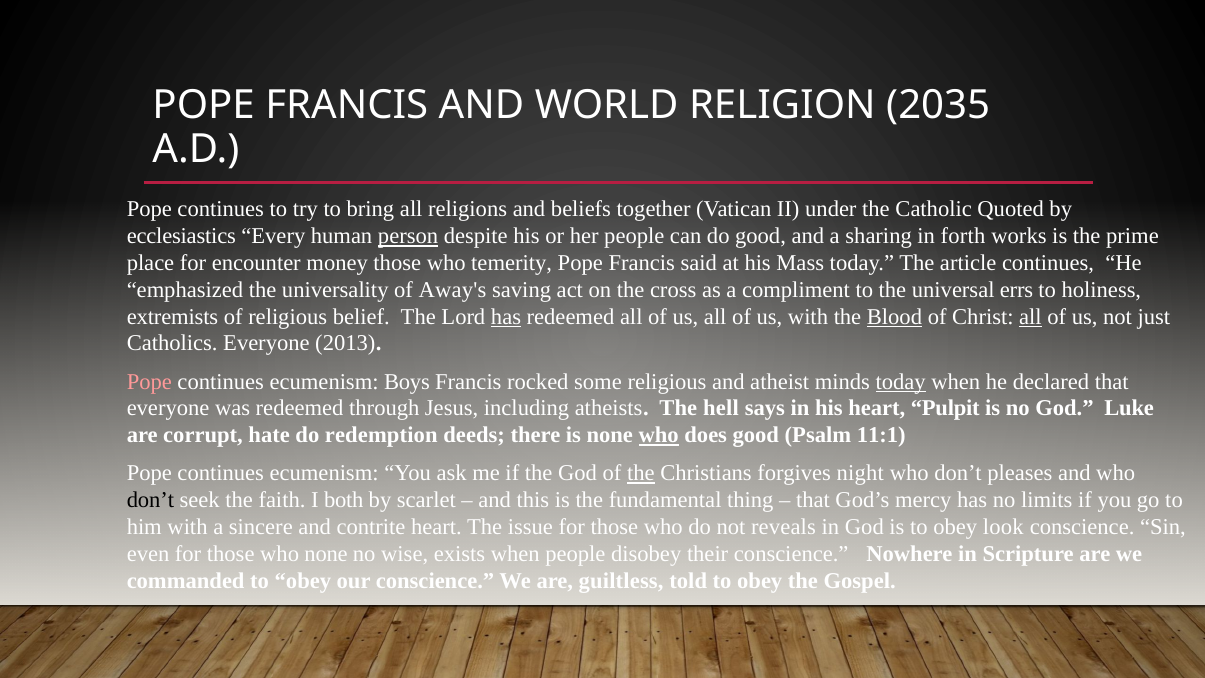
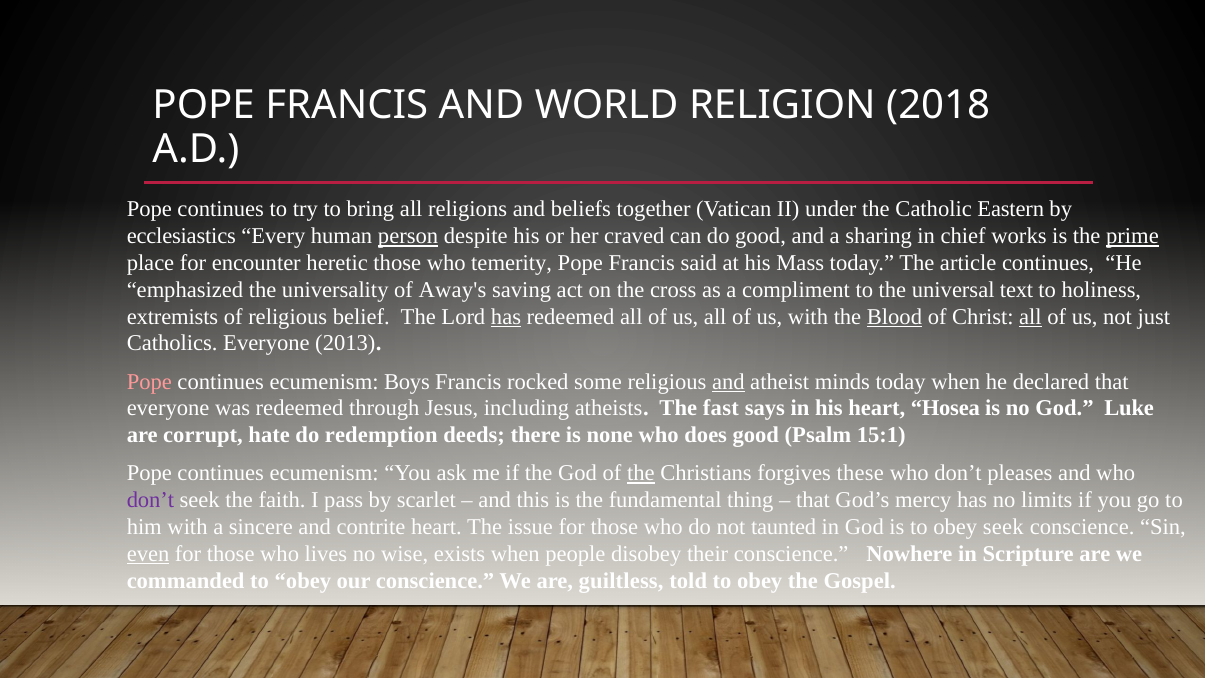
2035: 2035 -> 2018 (938, 106)
Quoted: Quoted -> Eastern (1011, 209)
her people: people -> craved (634, 236)
forth: forth -> chief (963, 236)
prime underline: none -> present (1132, 236)
money: money -> heretic (337, 263)
errs: errs -> text (1017, 290)
and underline: none -> present (728, 381)
today underline: present -> none (901, 381)
hell: hell -> fast (721, 408)
Pulpit: Pulpit -> Hosea (945, 408)
who underline: present -> none (659, 435)
11:1: 11:1 -> 15:1 (881, 435)
night: night -> these (860, 473)
don’t colour: black -> purple (150, 500)
both: both -> pass (344, 500)
reveals: reveals -> taunted (784, 527)
obey look: look -> seek (1003, 527)
even underline: none -> present (148, 554)
who none: none -> lives (326, 554)
